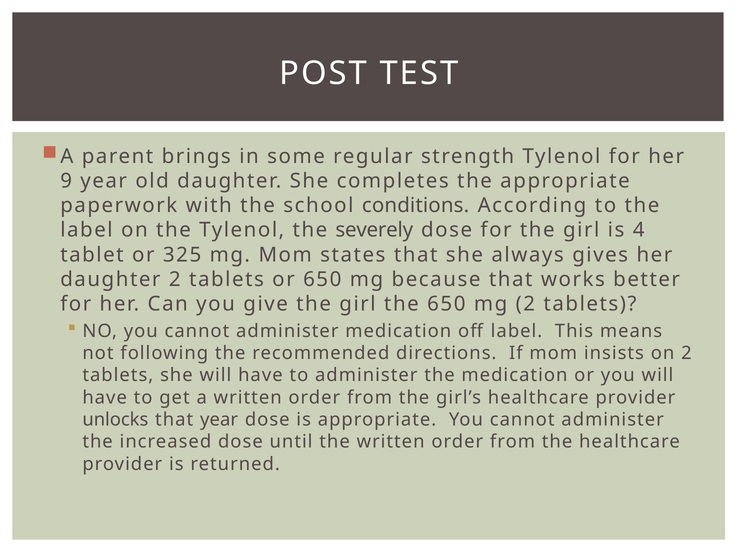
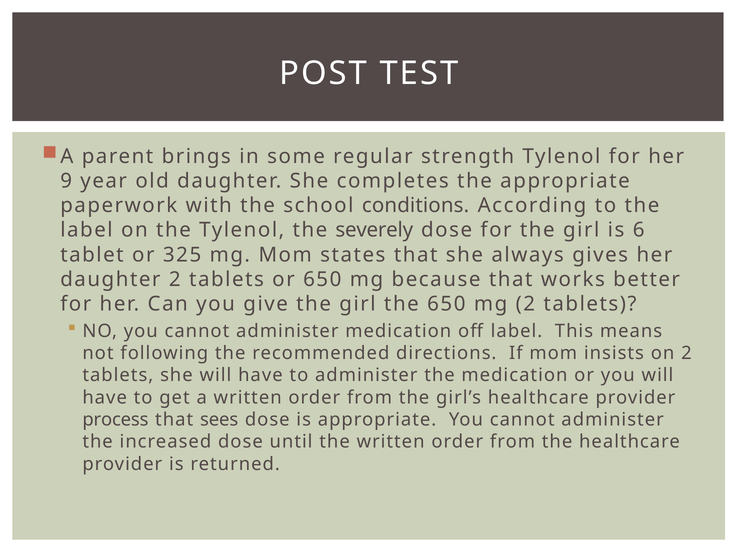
4: 4 -> 6 (639, 230)
unlocks: unlocks -> process (115, 419)
that year: year -> sees (219, 419)
